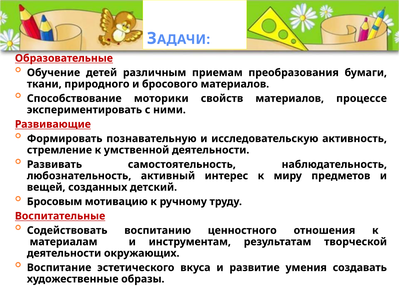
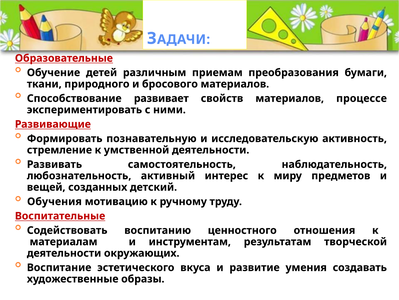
моторики: моторики -> развивает (161, 98)
Бросовым: Бросовым -> Обучения (54, 201)
